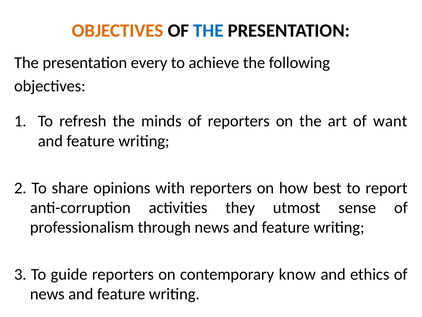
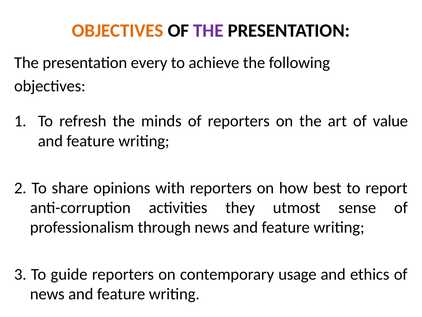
THE colour: blue -> purple (208, 30)
want: want -> value (390, 121)
know: know -> usage (297, 274)
